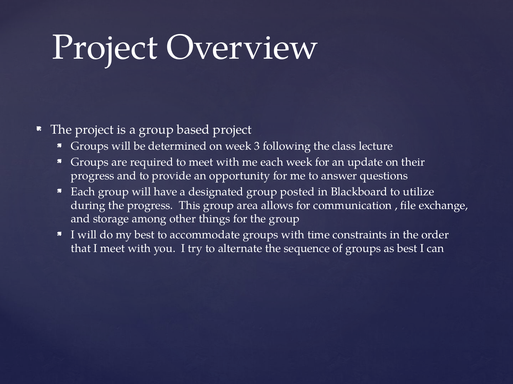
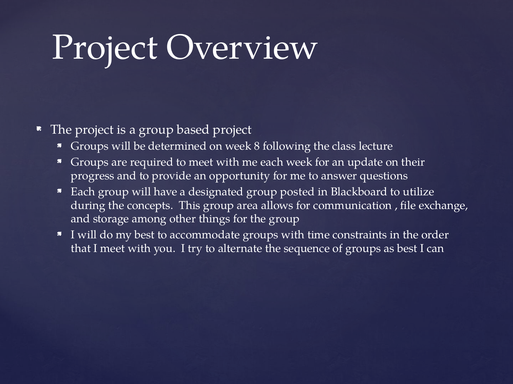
3: 3 -> 8 (257, 146)
the progress: progress -> concepts (150, 206)
